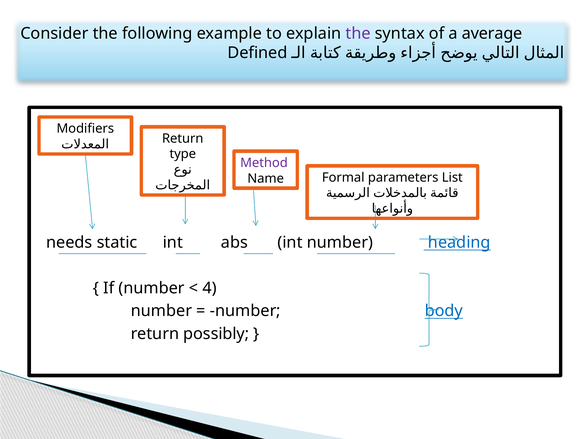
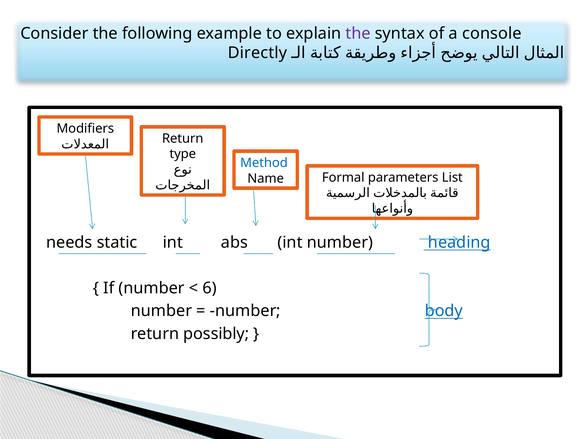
average: average -> console (492, 33)
Defined: Defined -> Directly (257, 53)
Method colour: purple -> blue (264, 163)
4: 4 -> 6 (210, 288)
